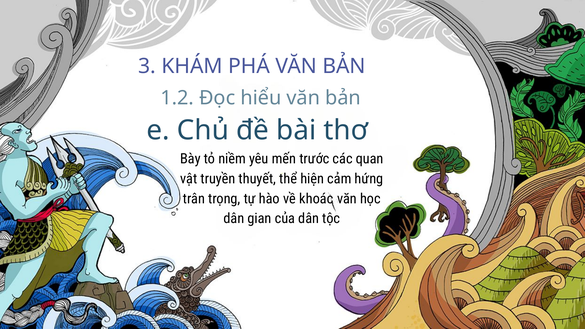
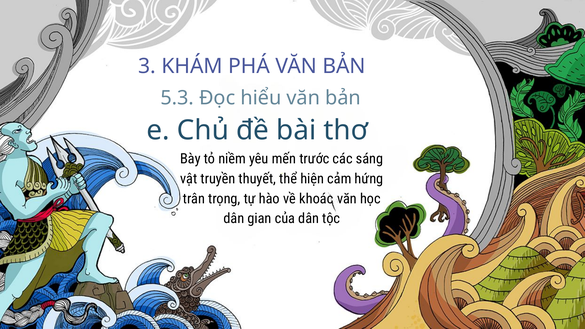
1.2: 1.2 -> 5.3 (177, 98)
quan: quan -> sáng (370, 159)
